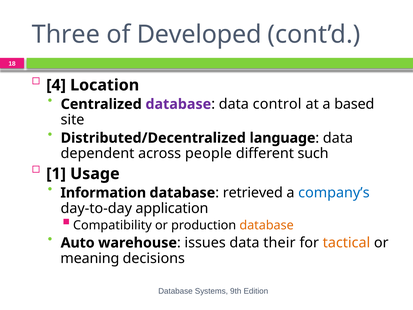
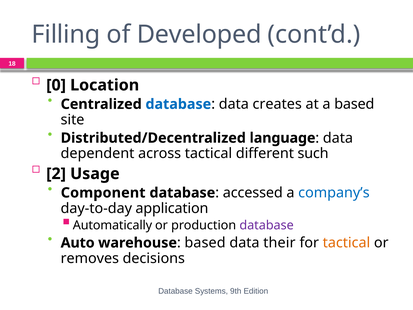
Three: Three -> Filling (66, 34)
4: 4 -> 0 (56, 85)
database colour: purple -> blue (178, 104)
control: control -> creates (277, 104)
across people: people -> tactical (208, 153)
1: 1 -> 2 (56, 174)
Information: Information -> Component (103, 193)
retrieved: retrieved -> accessed (253, 193)
Compatibility: Compatibility -> Automatically (112, 225)
database colour: orange -> purple (267, 225)
issues: issues -> based (205, 243)
meaning: meaning -> removes (90, 258)
